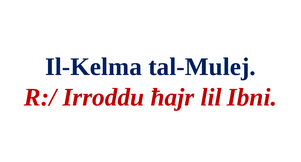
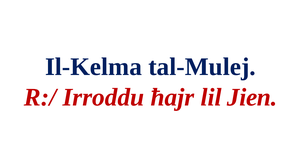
Ibni: Ibni -> Jien (252, 97)
